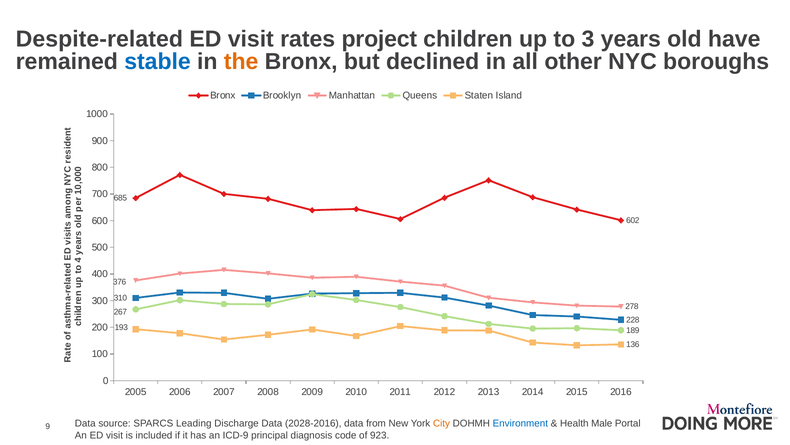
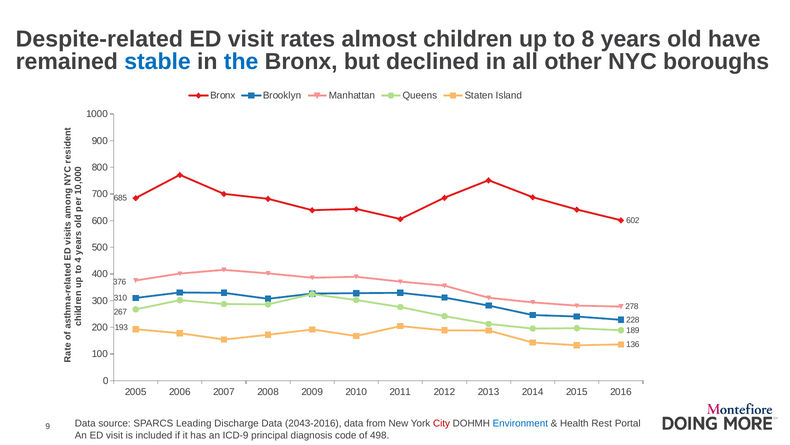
project: project -> almost (379, 39)
3: 3 -> 8 (588, 39)
the colour: orange -> blue (241, 61)
2028-2016: 2028-2016 -> 2043-2016 (313, 423)
City colour: orange -> red (441, 423)
Male: Male -> Rest (602, 423)
923: 923 -> 498 (380, 435)
